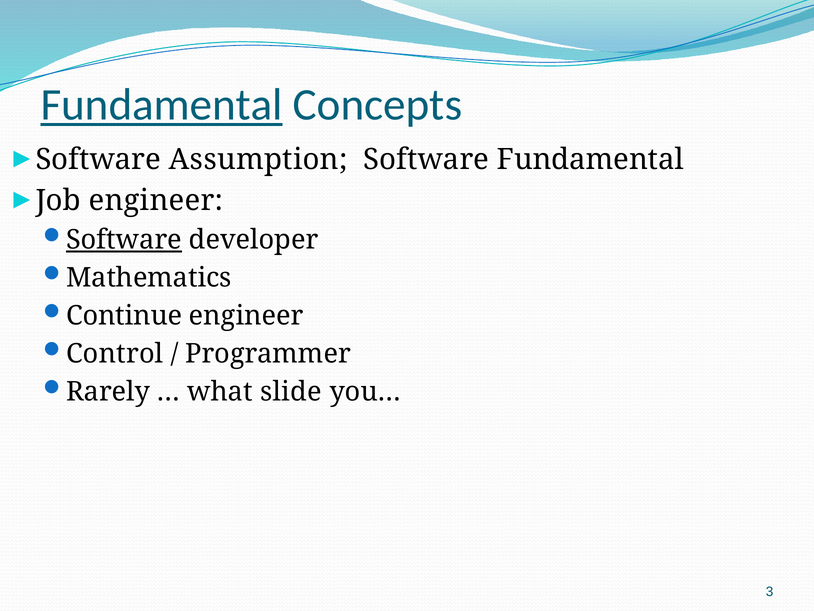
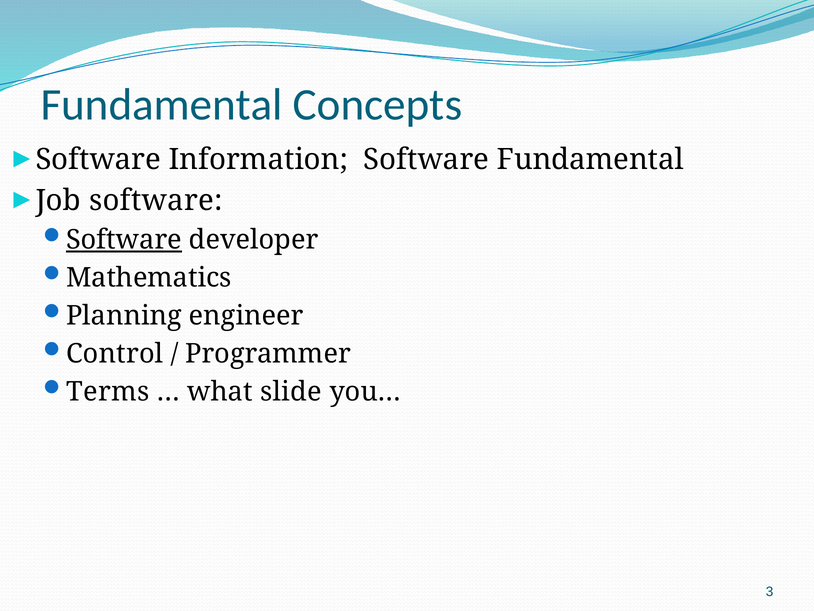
Fundamental underline: present -> none (162, 105)
Assumption: Assumption -> Information (258, 159)
Job engineer: engineer -> software (156, 200)
Continue: Continue -> Planning (124, 316)
Rarely: Rarely -> Terms (108, 392)
